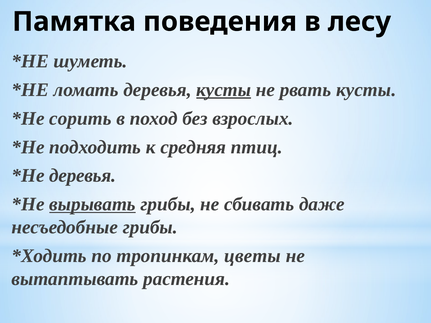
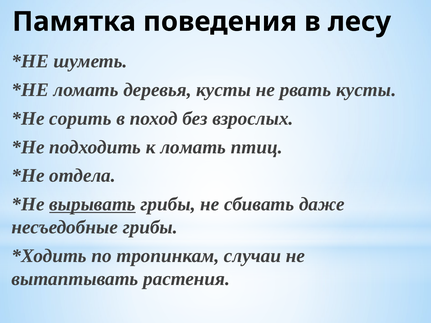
кусты underline: present -> none (224, 90)
к средняя: средняя -> ломать (193, 147)
деревья: деревья -> отдела (82, 176)
цветы: цветы -> случаи (253, 256)
